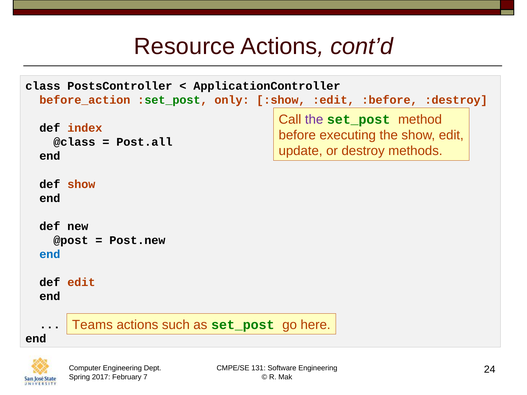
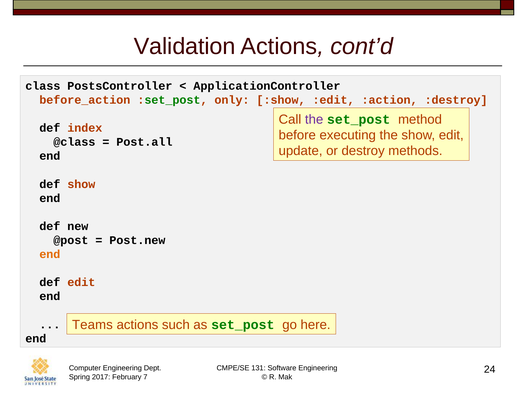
Resource: Resource -> Validation (185, 46)
:before: :before -> :action (390, 100)
end colour: blue -> orange (50, 254)
